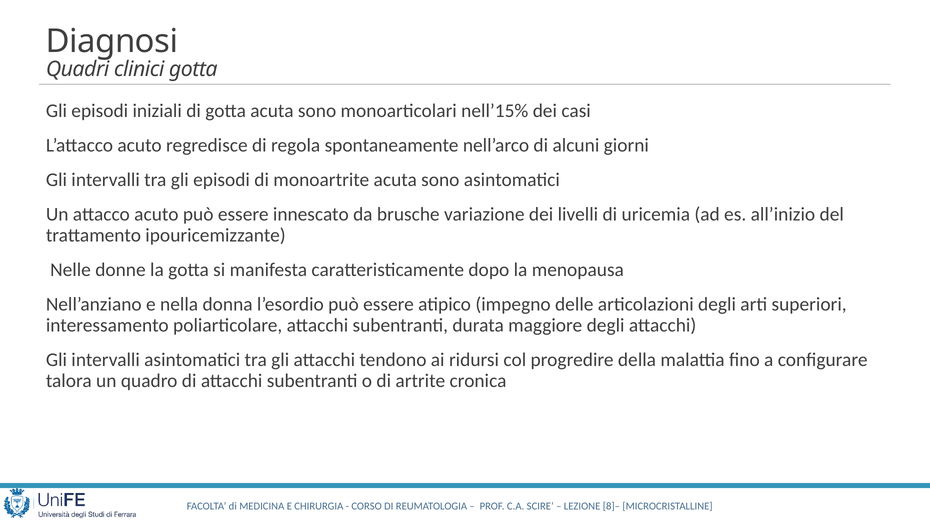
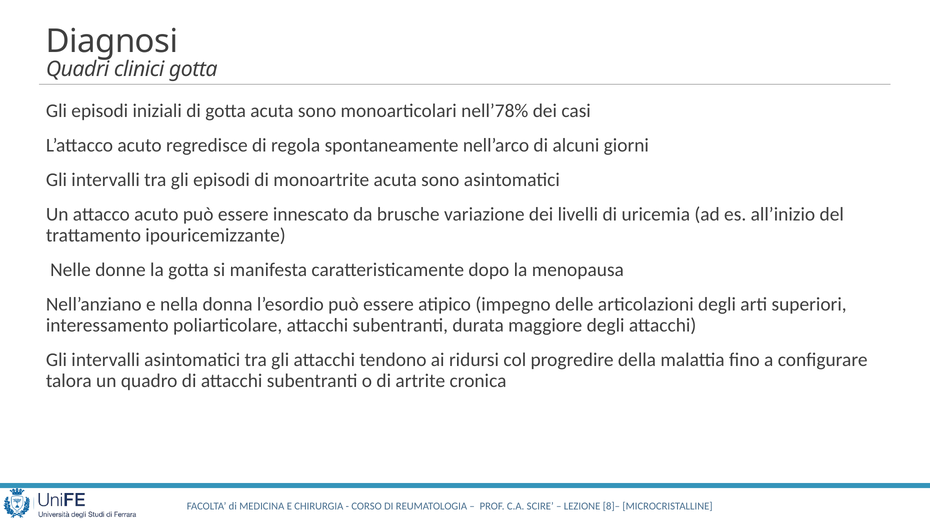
nell’15%: nell’15% -> nell’78% (495, 111)
